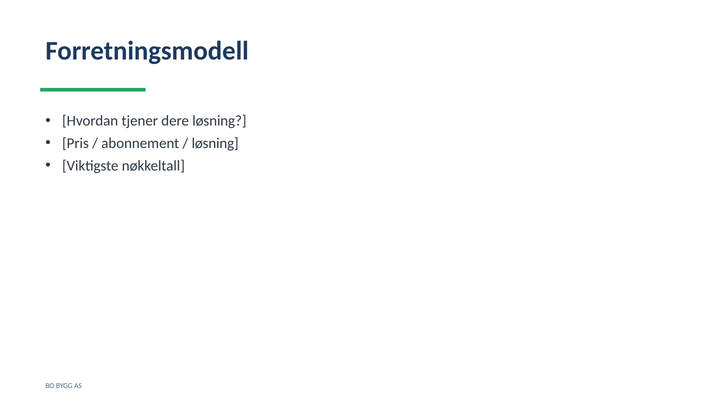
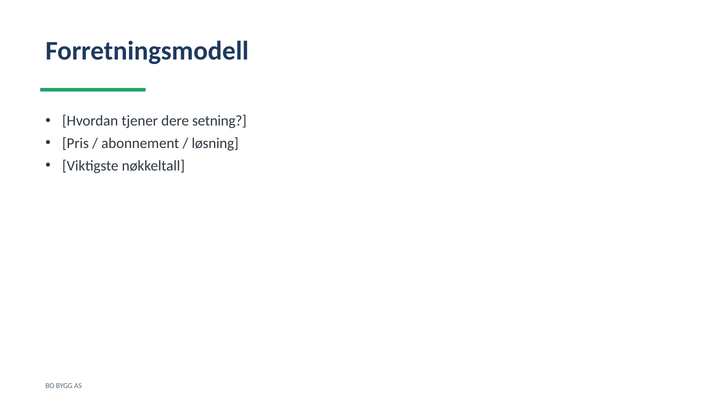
dere løsning: løsning -> setning (219, 121)
